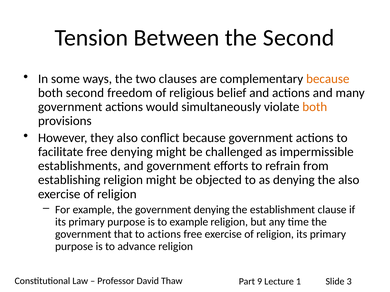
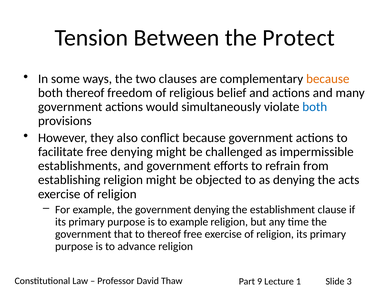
the Second: Second -> Protect (299, 38)
both second: second -> thereof (85, 93)
both colour: orange -> blue (315, 107)
the also: also -> acts (349, 180)
to actions: actions -> thereof (164, 235)
